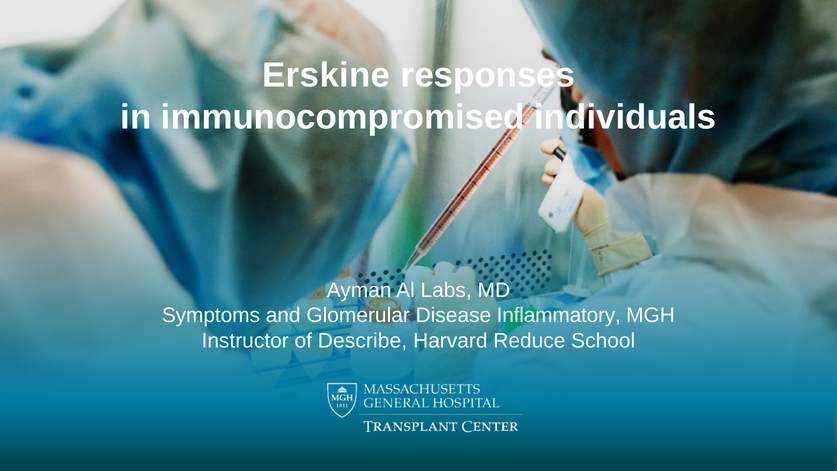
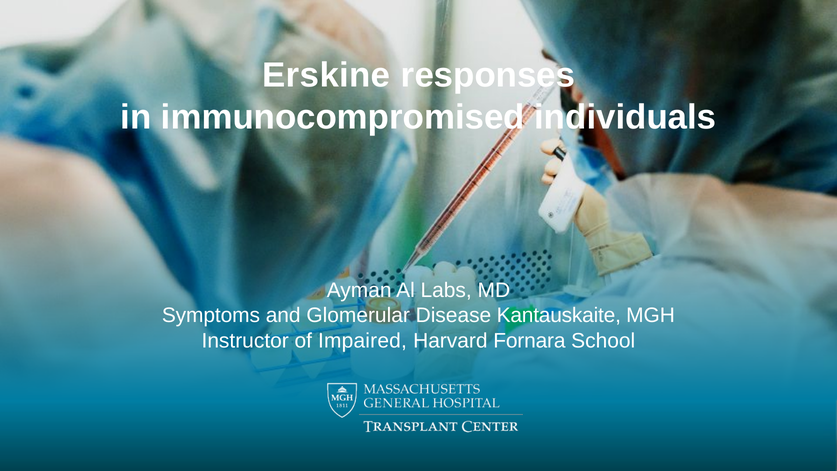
Inflammatory: Inflammatory -> Kantauskaite (559, 315)
Describe: Describe -> Impaired (362, 341)
Reduce: Reduce -> Fornara (529, 341)
